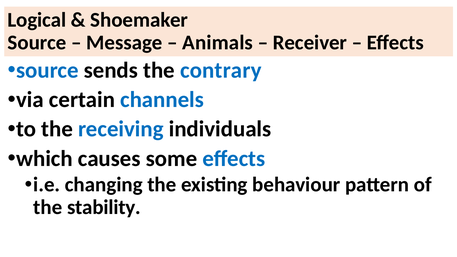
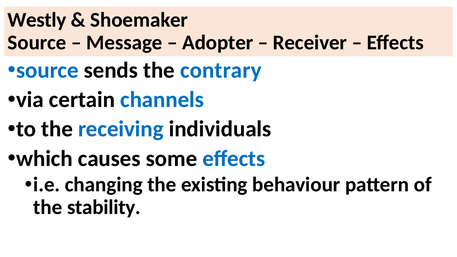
Logical: Logical -> Westly (37, 20)
Animals: Animals -> Adopter (218, 43)
